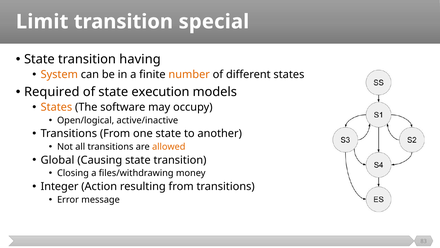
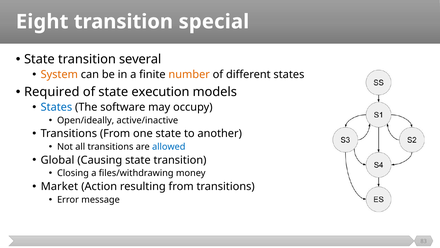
Limit: Limit -> Eight (42, 22)
having: having -> several (140, 59)
States colour: orange -> blue (56, 107)
Open/logical: Open/logical -> Open/ideally (86, 120)
allowed colour: orange -> blue (169, 147)
Integer: Integer -> Market (59, 186)
